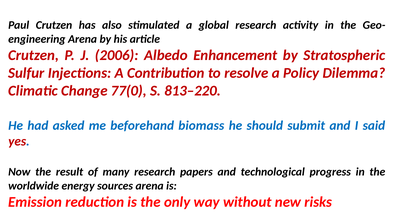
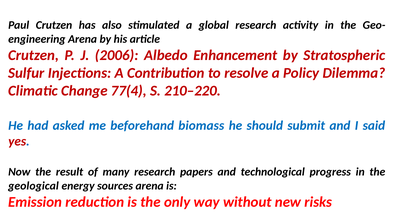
77(0: 77(0 -> 77(4 (129, 91)
813–220: 813–220 -> 210–220 (193, 91)
worldwide: worldwide -> geological (34, 186)
